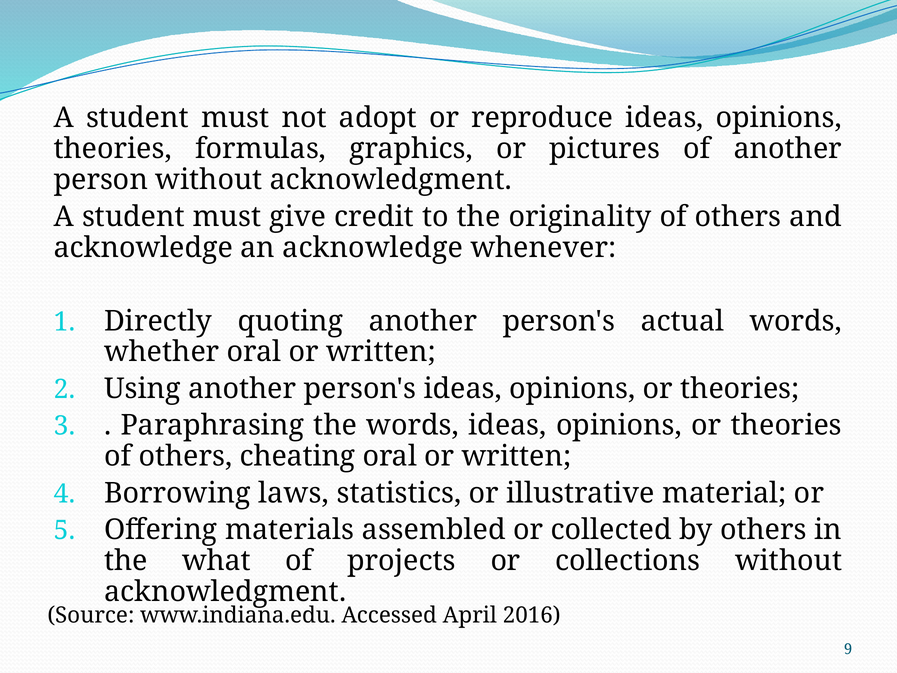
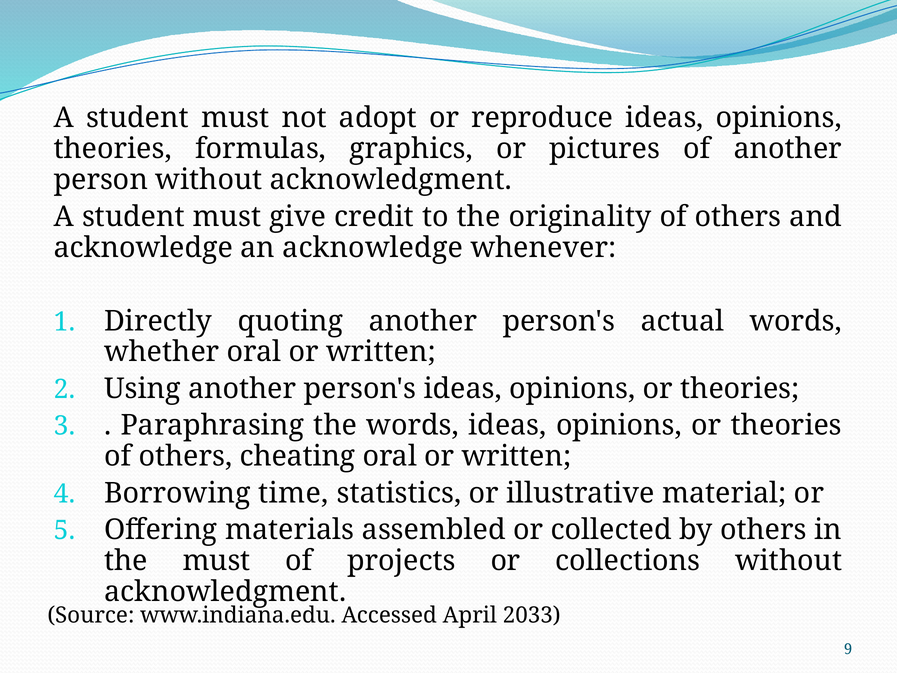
laws: laws -> time (293, 493)
the what: what -> must (216, 561)
2016: 2016 -> 2033 (532, 615)
